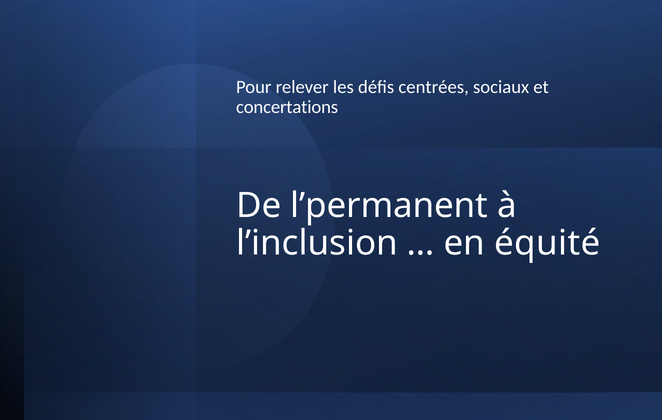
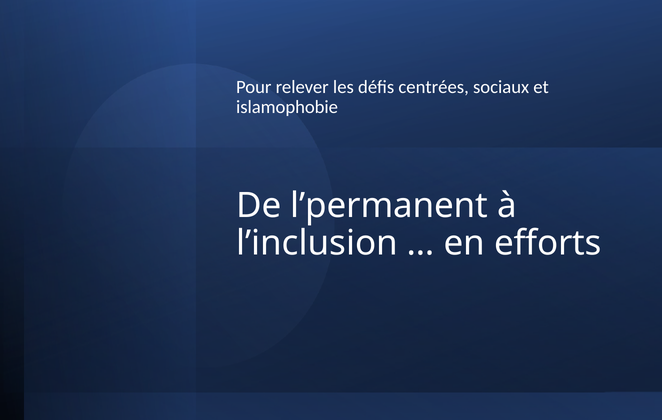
concertations: concertations -> islamophobie (287, 107)
équité: équité -> efforts (548, 244)
